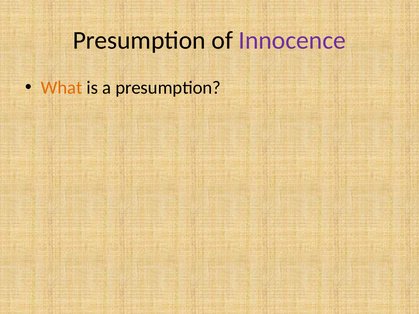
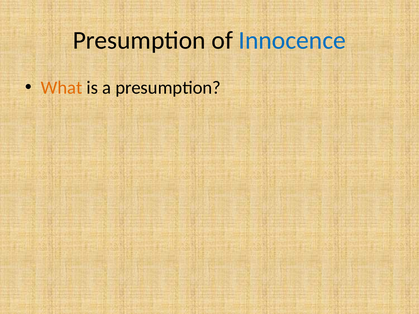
Innocence colour: purple -> blue (292, 41)
